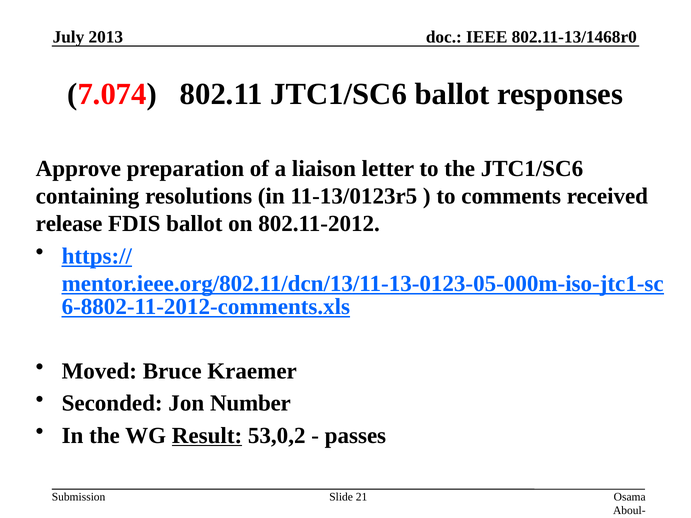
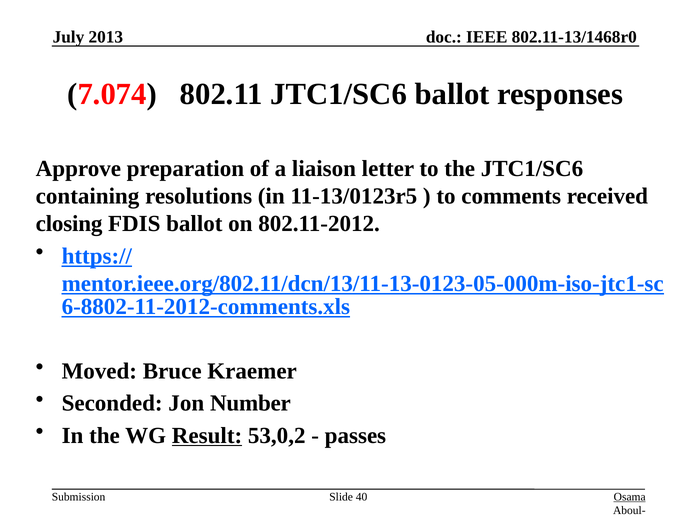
release: release -> closing (69, 224)
21: 21 -> 40 (362, 497)
Osama underline: none -> present (630, 497)
